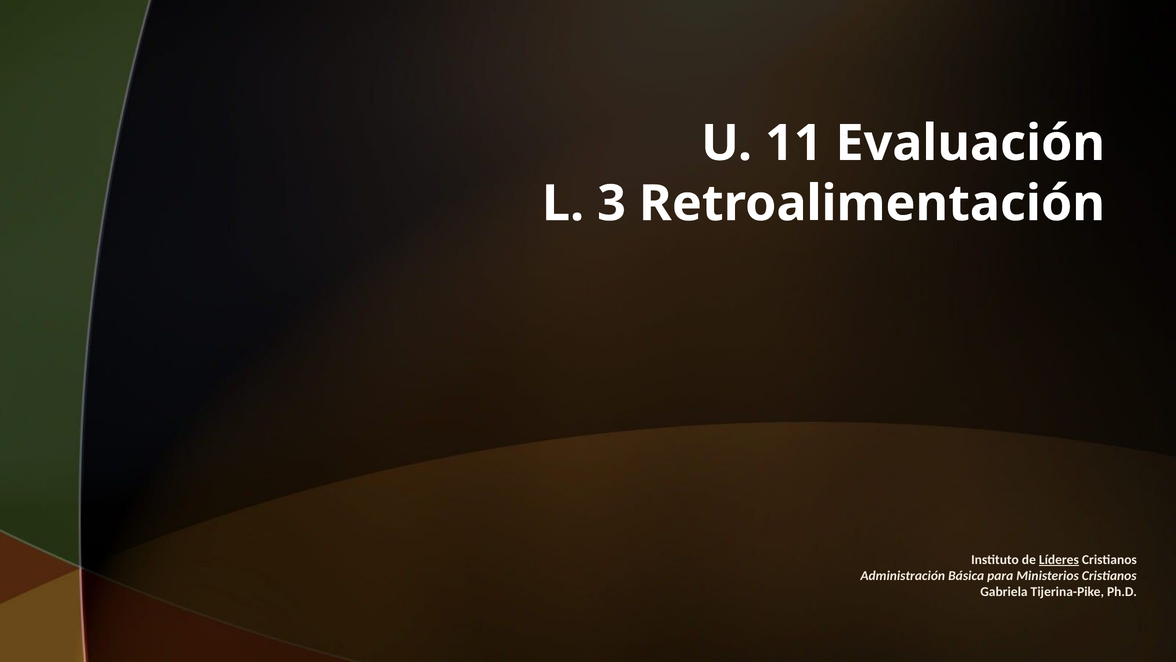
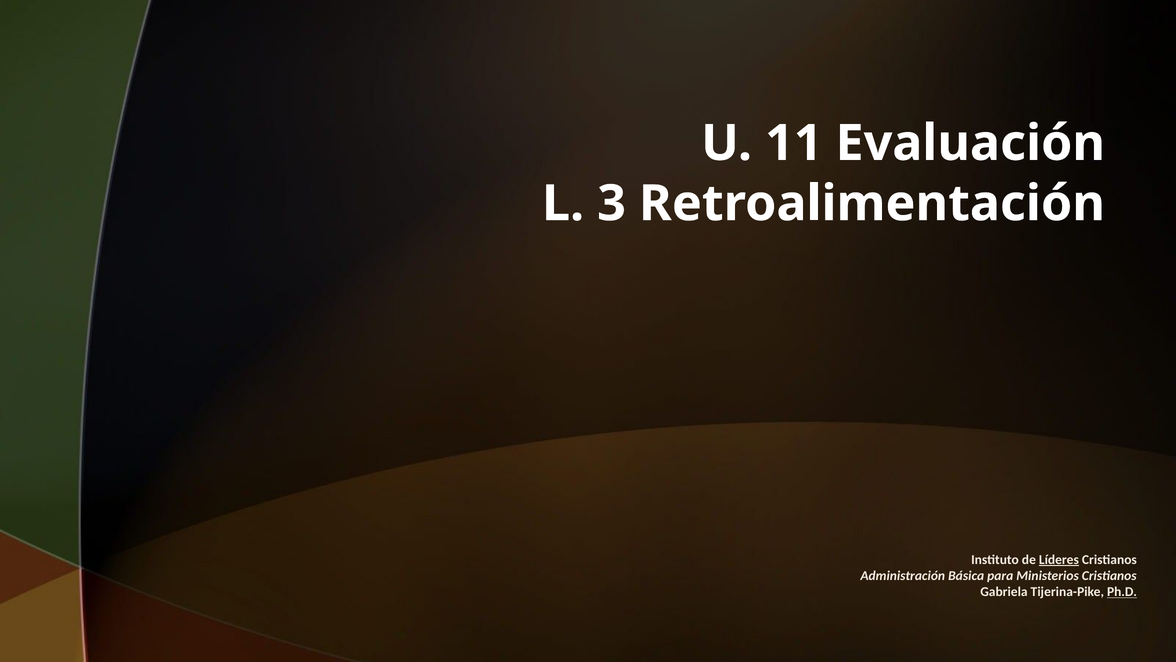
Ph.D underline: none -> present (1122, 592)
